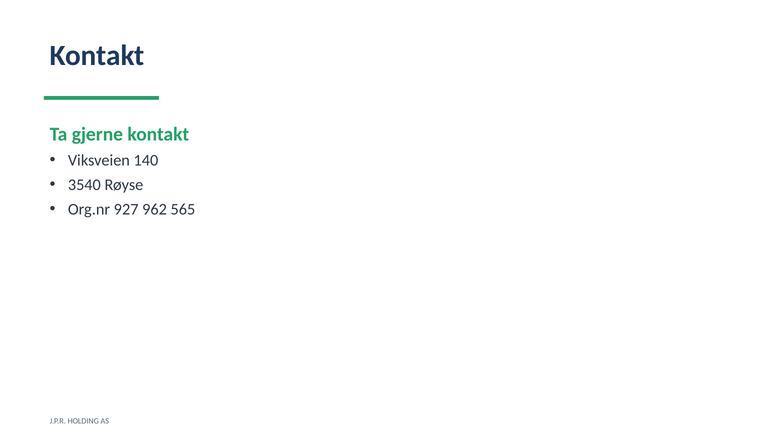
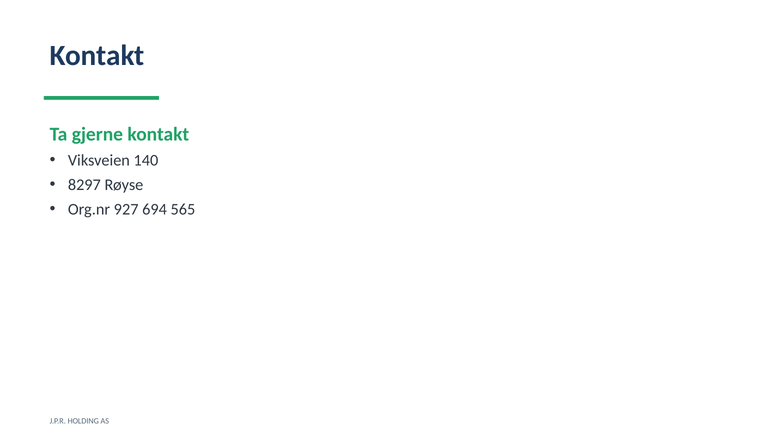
3540: 3540 -> 8297 (84, 185)
962: 962 -> 694 (155, 209)
